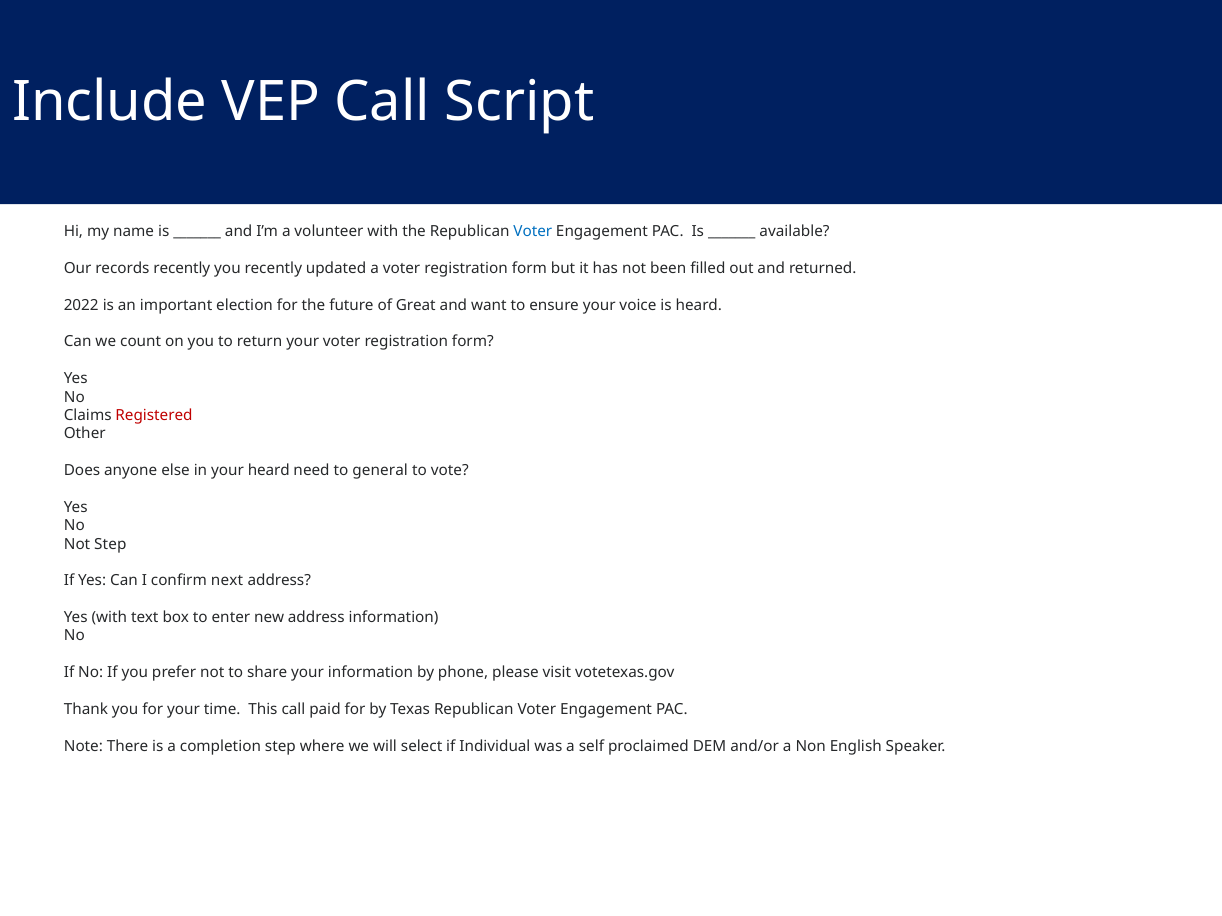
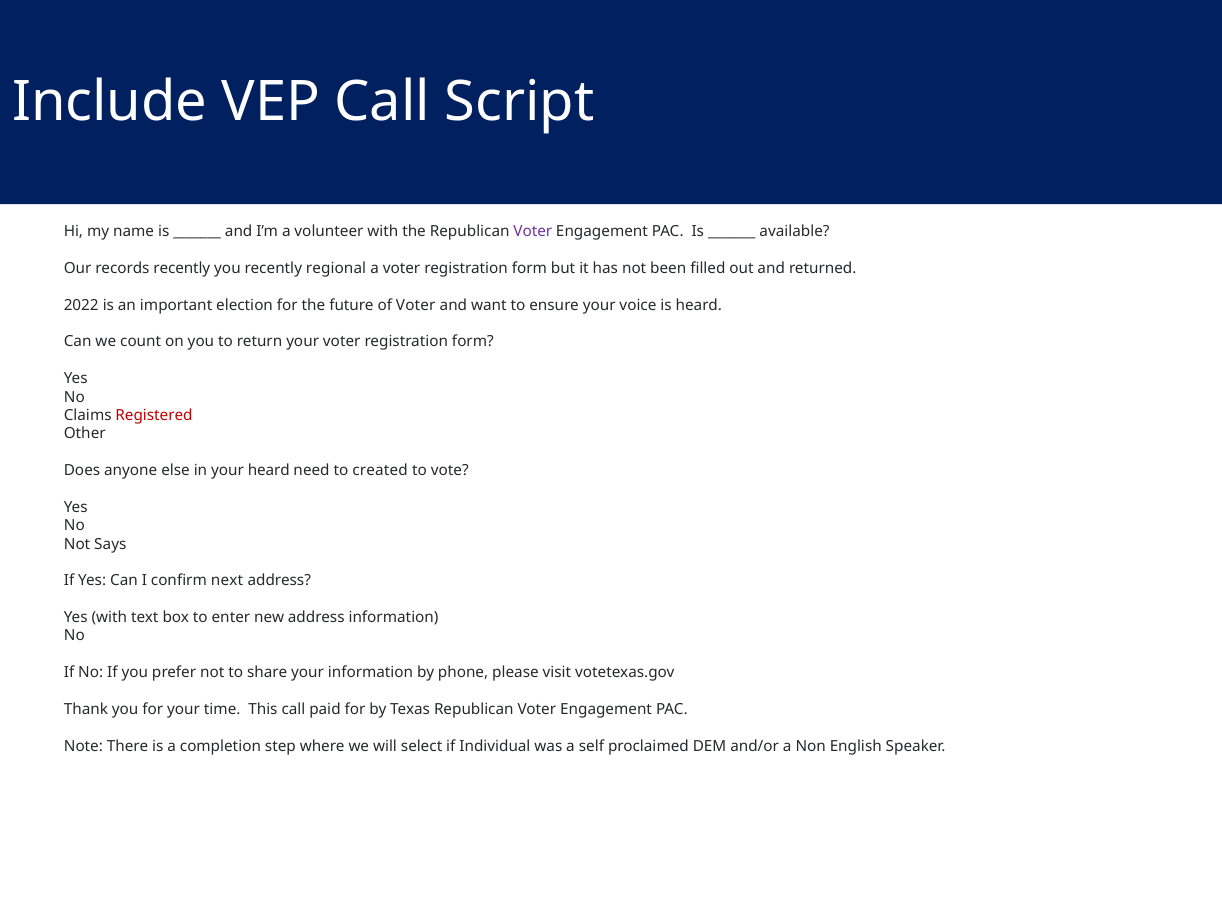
Voter colour: blue -> purple (533, 232)
updated: updated -> regional (336, 269)
of Great: Great -> Voter (416, 305)
general: general -> created (380, 471)
Not Step: Step -> Says (110, 544)
